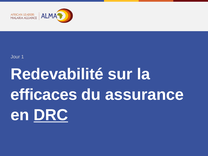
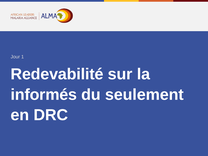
efficaces: efficaces -> informés (44, 95)
assurance: assurance -> seulement (144, 95)
DRC underline: present -> none (51, 115)
